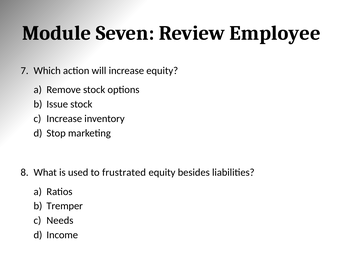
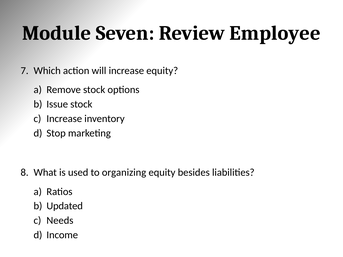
frustrated: frustrated -> organizing (124, 173)
Tremper: Tremper -> Updated (65, 206)
